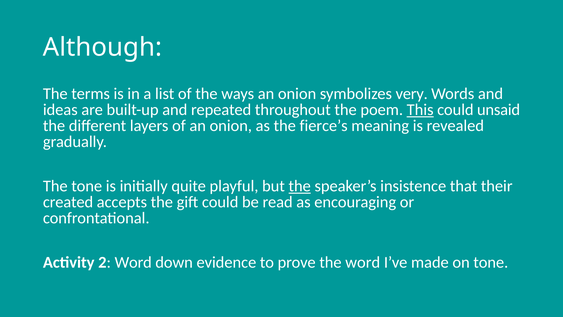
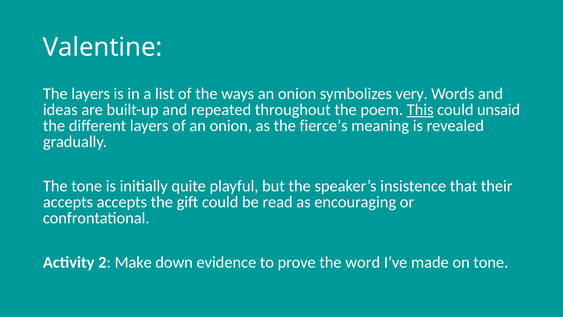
Although: Although -> Valentine (103, 47)
The terms: terms -> layers (91, 94)
the underline: present -> none (300, 186)
created: created -> accepts (68, 202)
2 Word: Word -> Make (133, 262)
